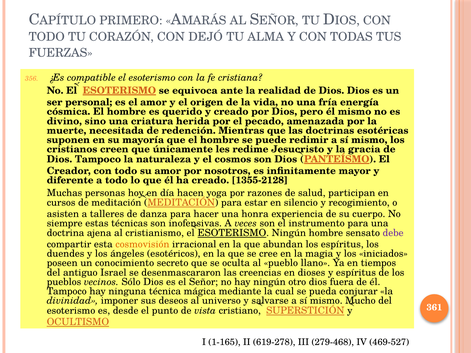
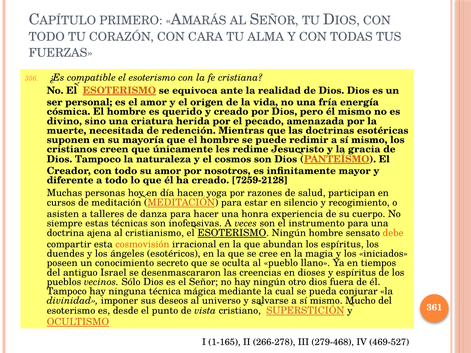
DEJÓ: DEJÓ -> CARA (206, 37)
1355-2128: 1355-2128 -> 7259-2128 (260, 180)
debe colour: purple -> orange (393, 233)
619-278: 619-278 -> 266-278 (274, 342)
